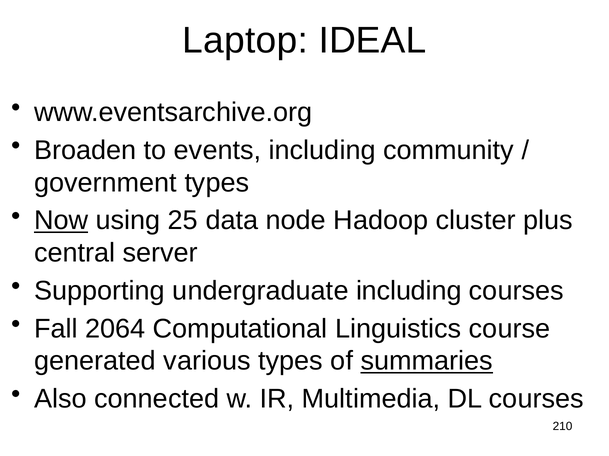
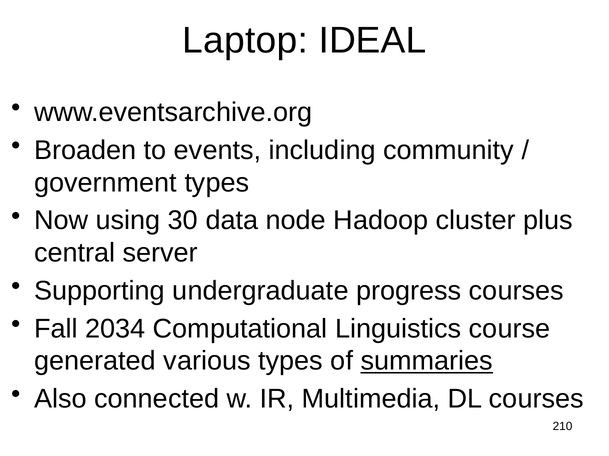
Now underline: present -> none (61, 221)
25: 25 -> 30 (183, 221)
undergraduate including: including -> progress (409, 291)
2064: 2064 -> 2034 (115, 329)
